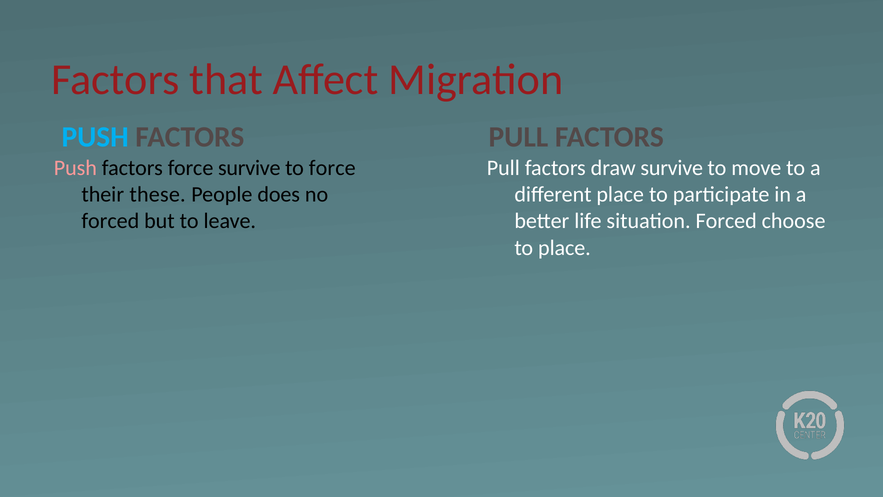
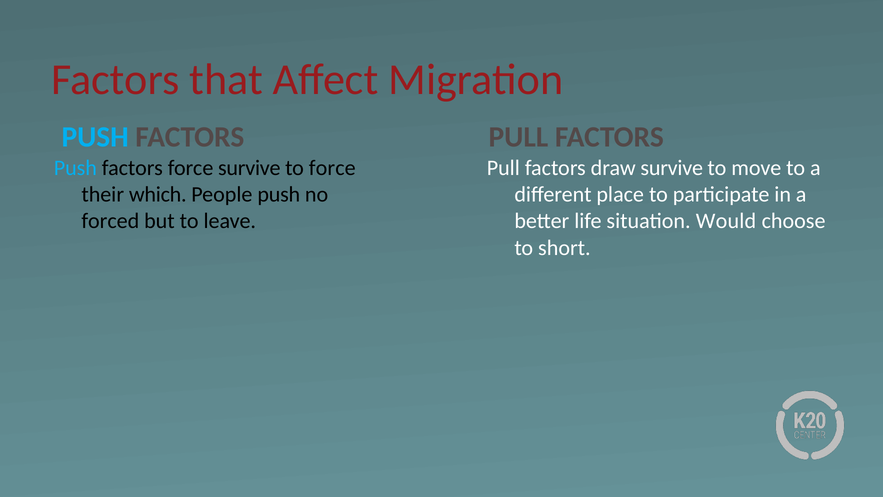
Push colour: pink -> light blue (75, 168)
these: these -> which (158, 195)
People does: does -> push (279, 195)
situation Forced: Forced -> Would (726, 221)
to place: place -> short (564, 248)
